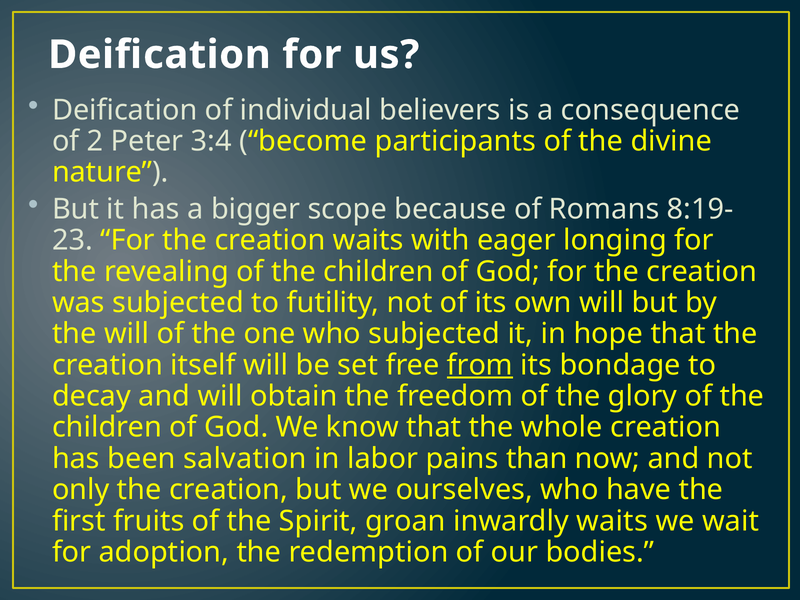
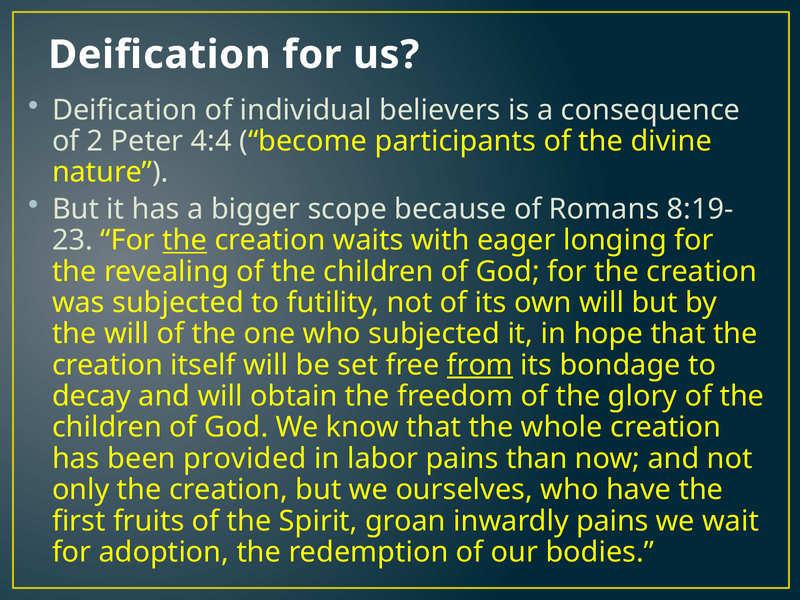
3:4: 3:4 -> 4:4 (211, 141)
the underline: none -> present (185, 240)
salvation: salvation -> provided (245, 459)
inwardly waits: waits -> pains (612, 521)
